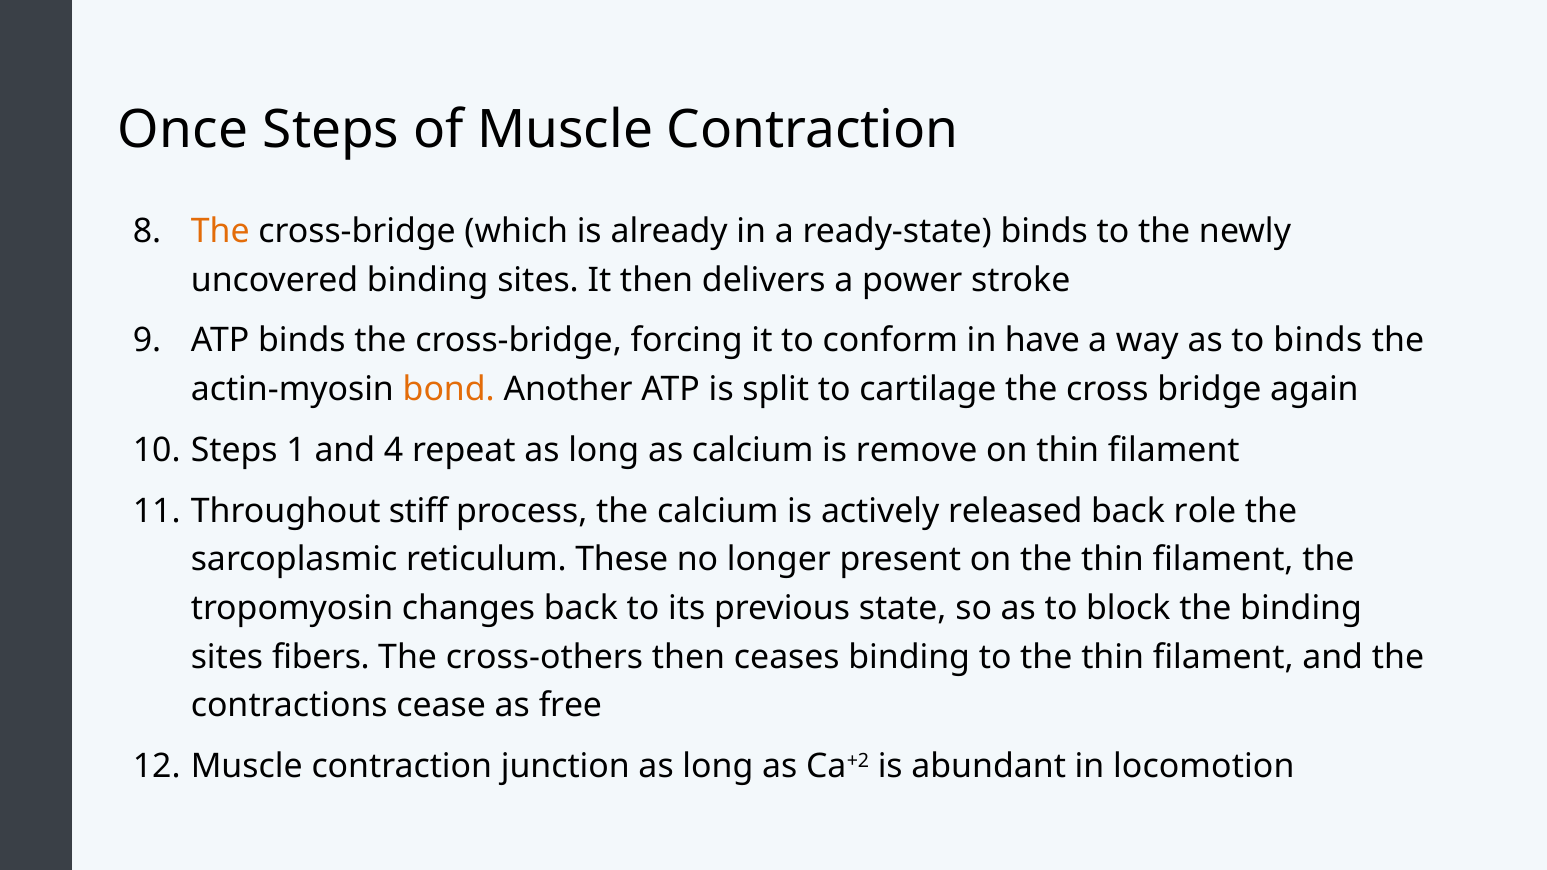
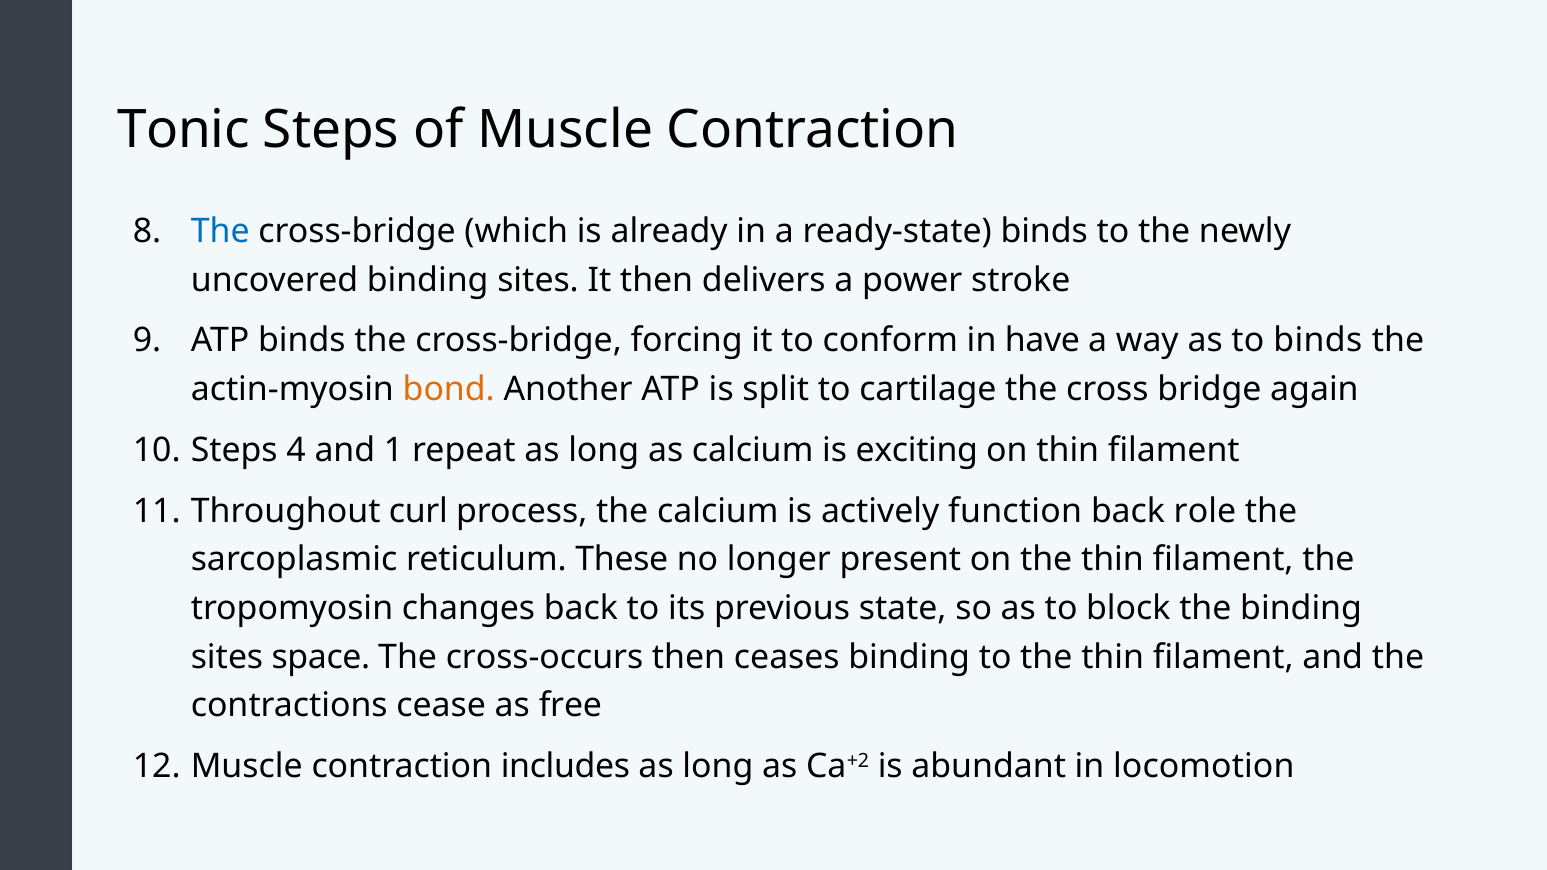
Once: Once -> Tonic (184, 130)
The colour: orange -> blue (220, 231)
1: 1 -> 4 (296, 450)
4: 4 -> 1 (394, 450)
remove: remove -> exciting (917, 450)
stiff: stiff -> curl (418, 511)
released: released -> function (1015, 511)
fibers: fibers -> space (321, 657)
cross-others: cross-others -> cross-occurs (545, 657)
junction: junction -> includes (565, 767)
